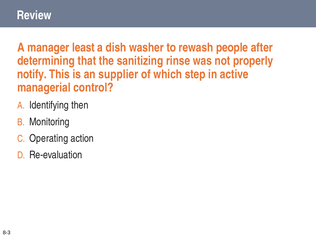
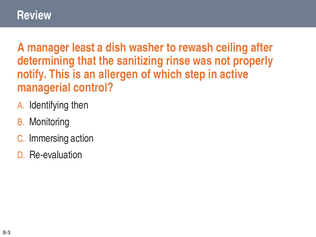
people: people -> ceiling (232, 48)
supplier: supplier -> allergen (118, 74)
Operating: Operating -> Immersing (49, 138)
